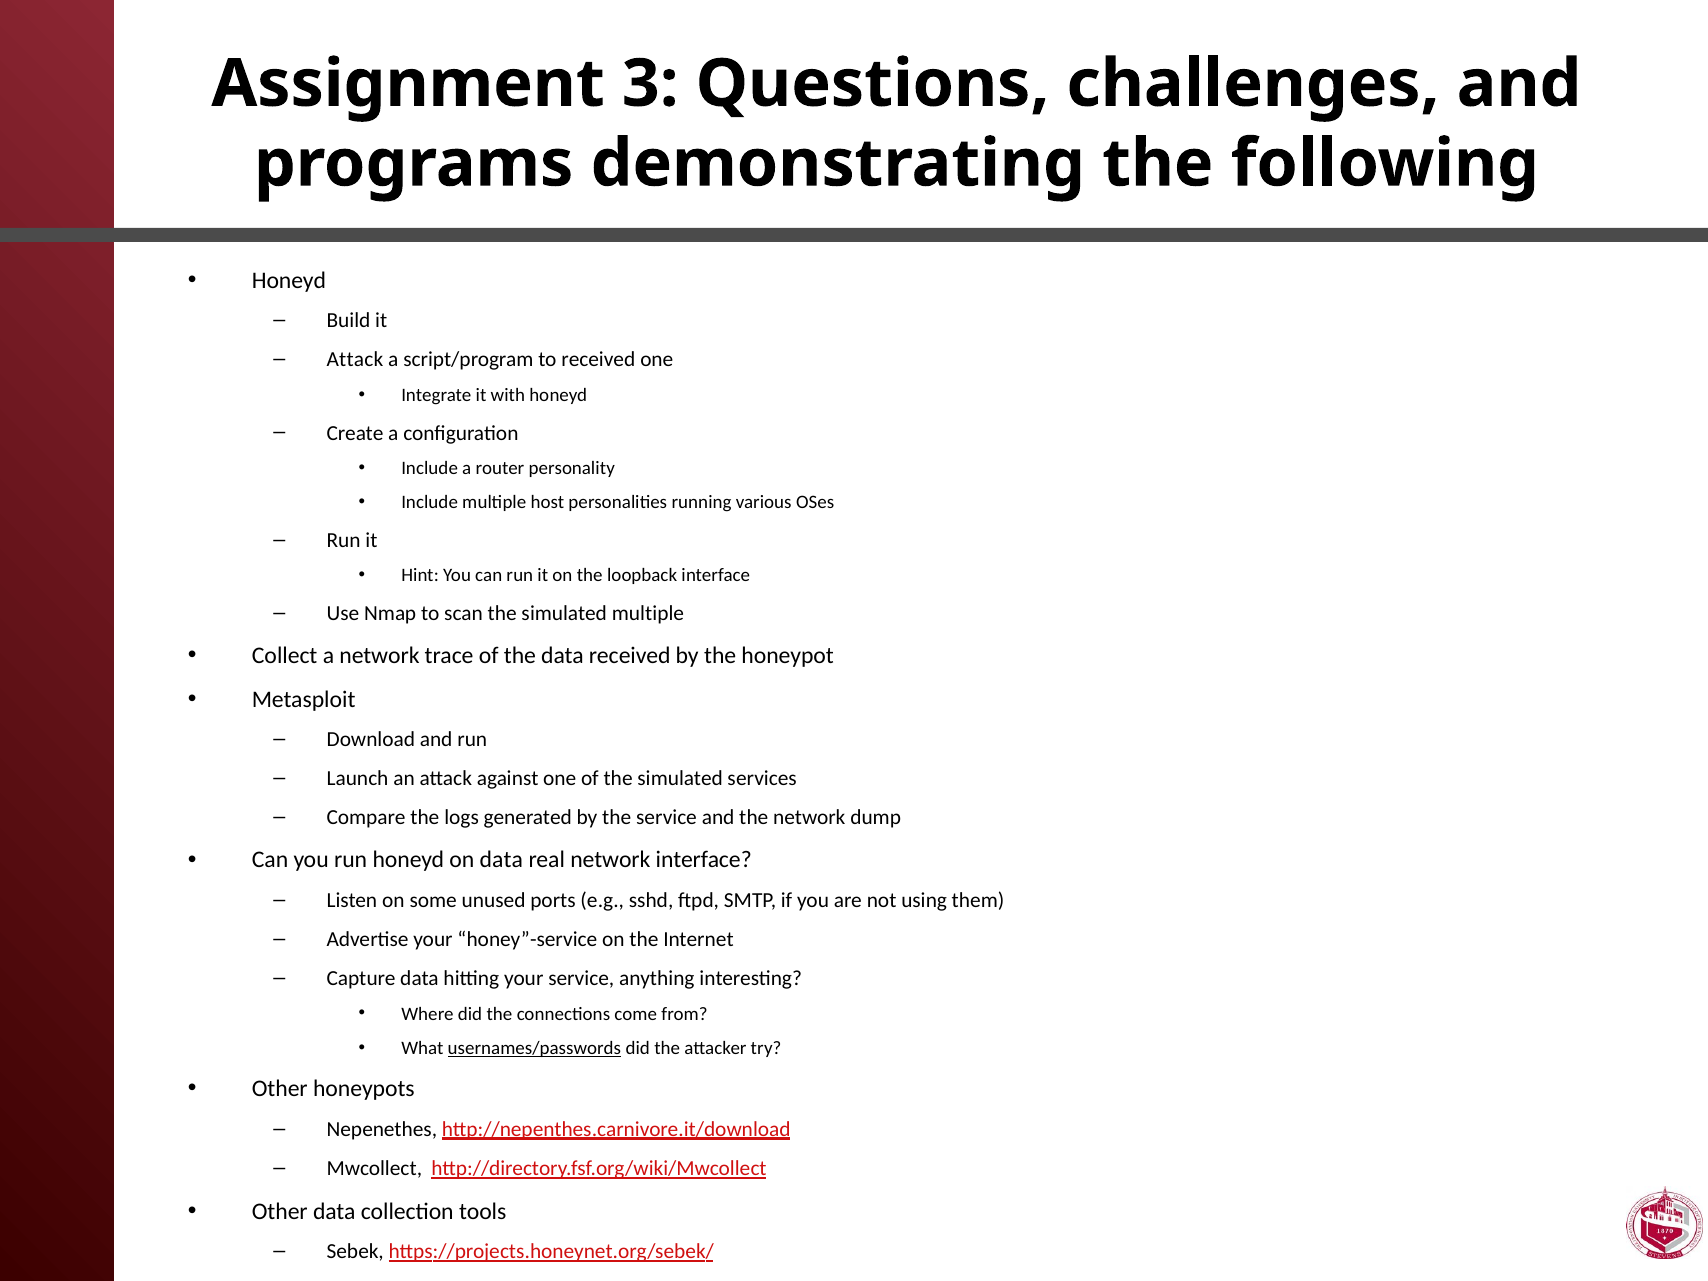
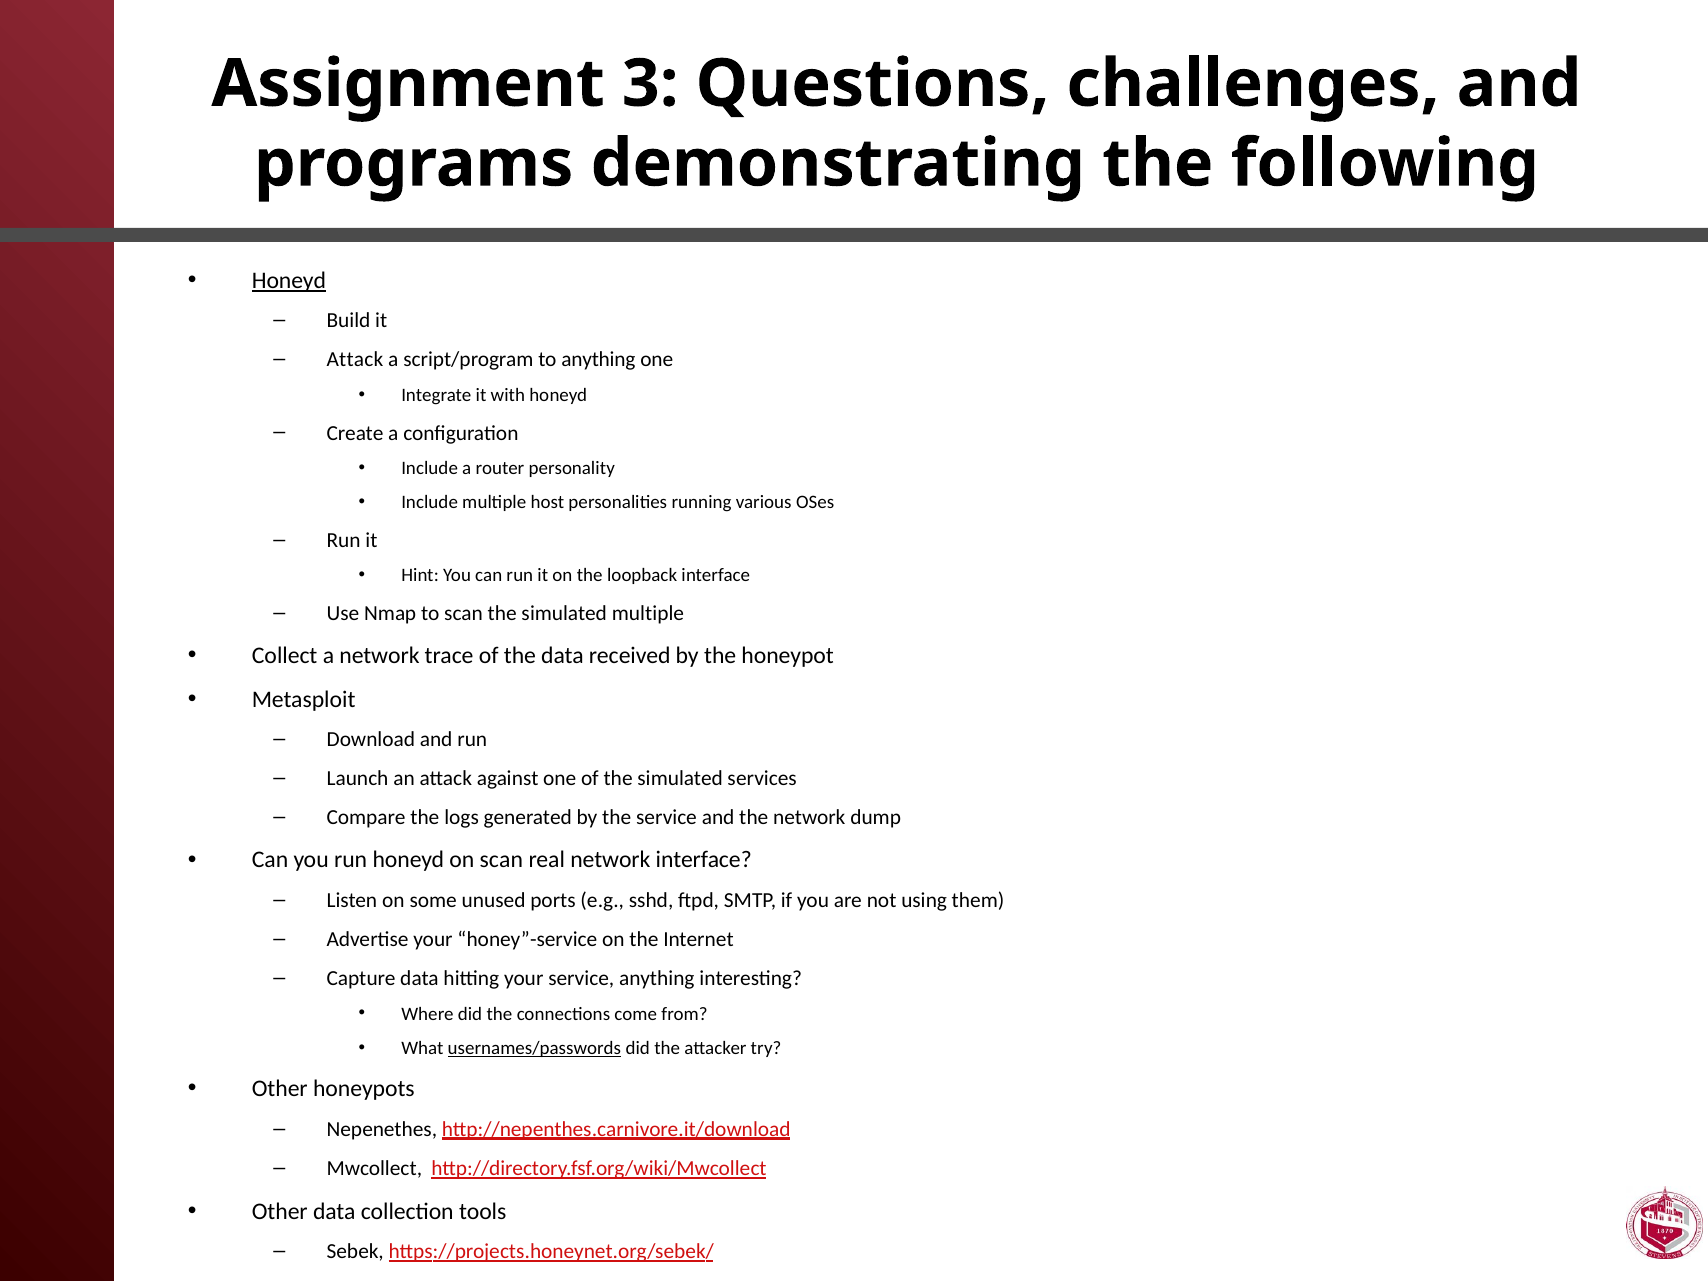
Honeyd underline: none -> present (289, 281)
to received: received -> anything (598, 360)
on data: data -> scan (501, 860)
